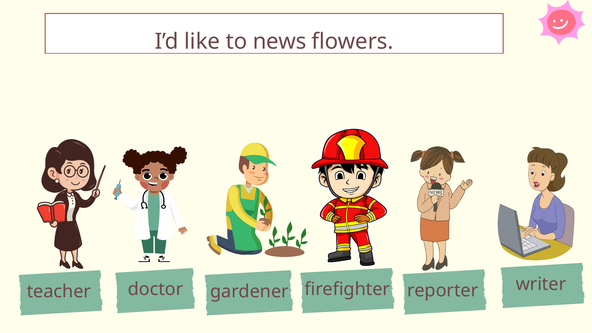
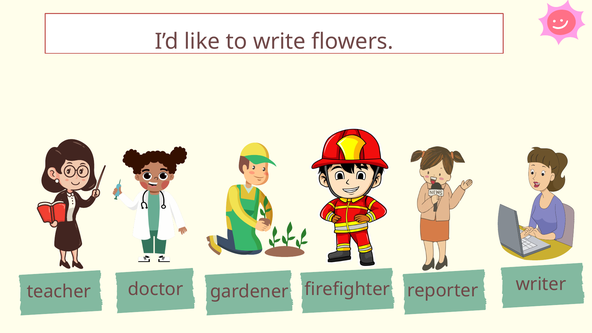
news: news -> write (279, 42)
